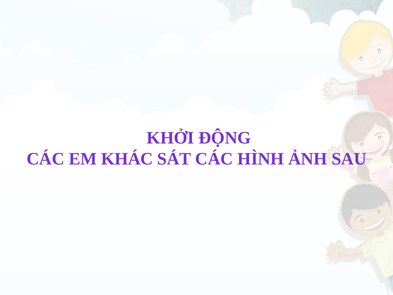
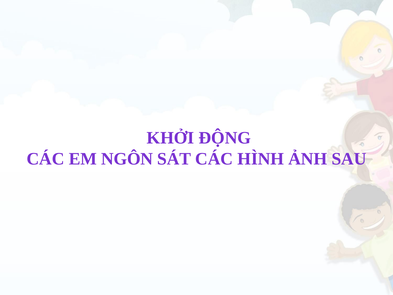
KHÁC: KHÁC -> NGÔN (127, 159)
